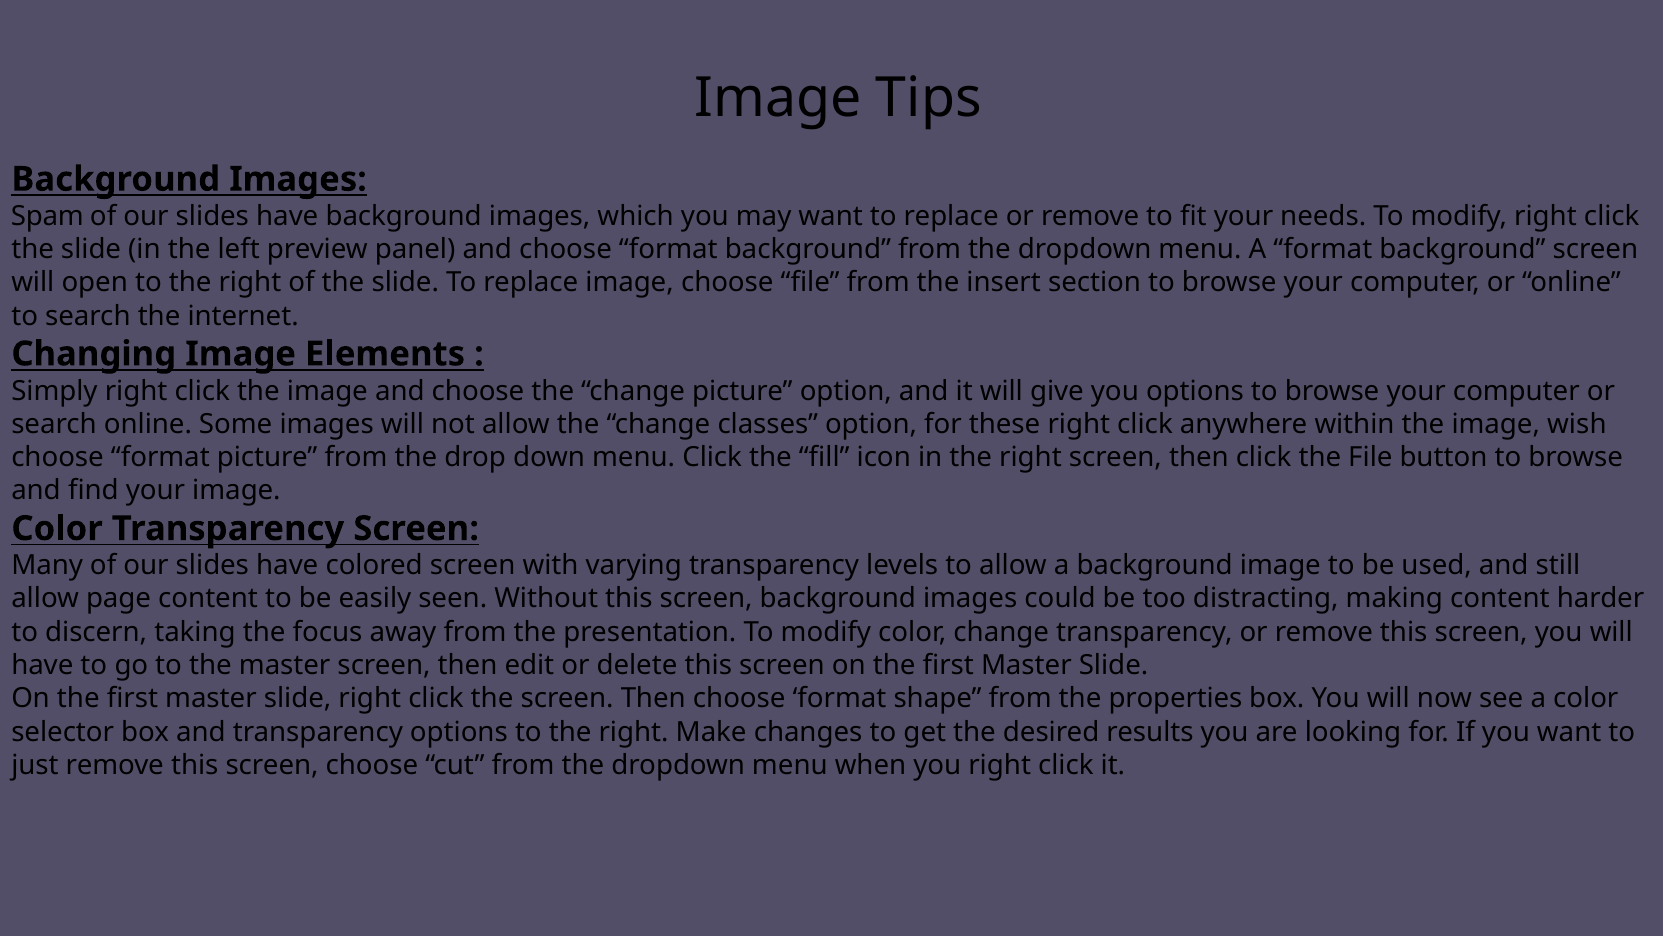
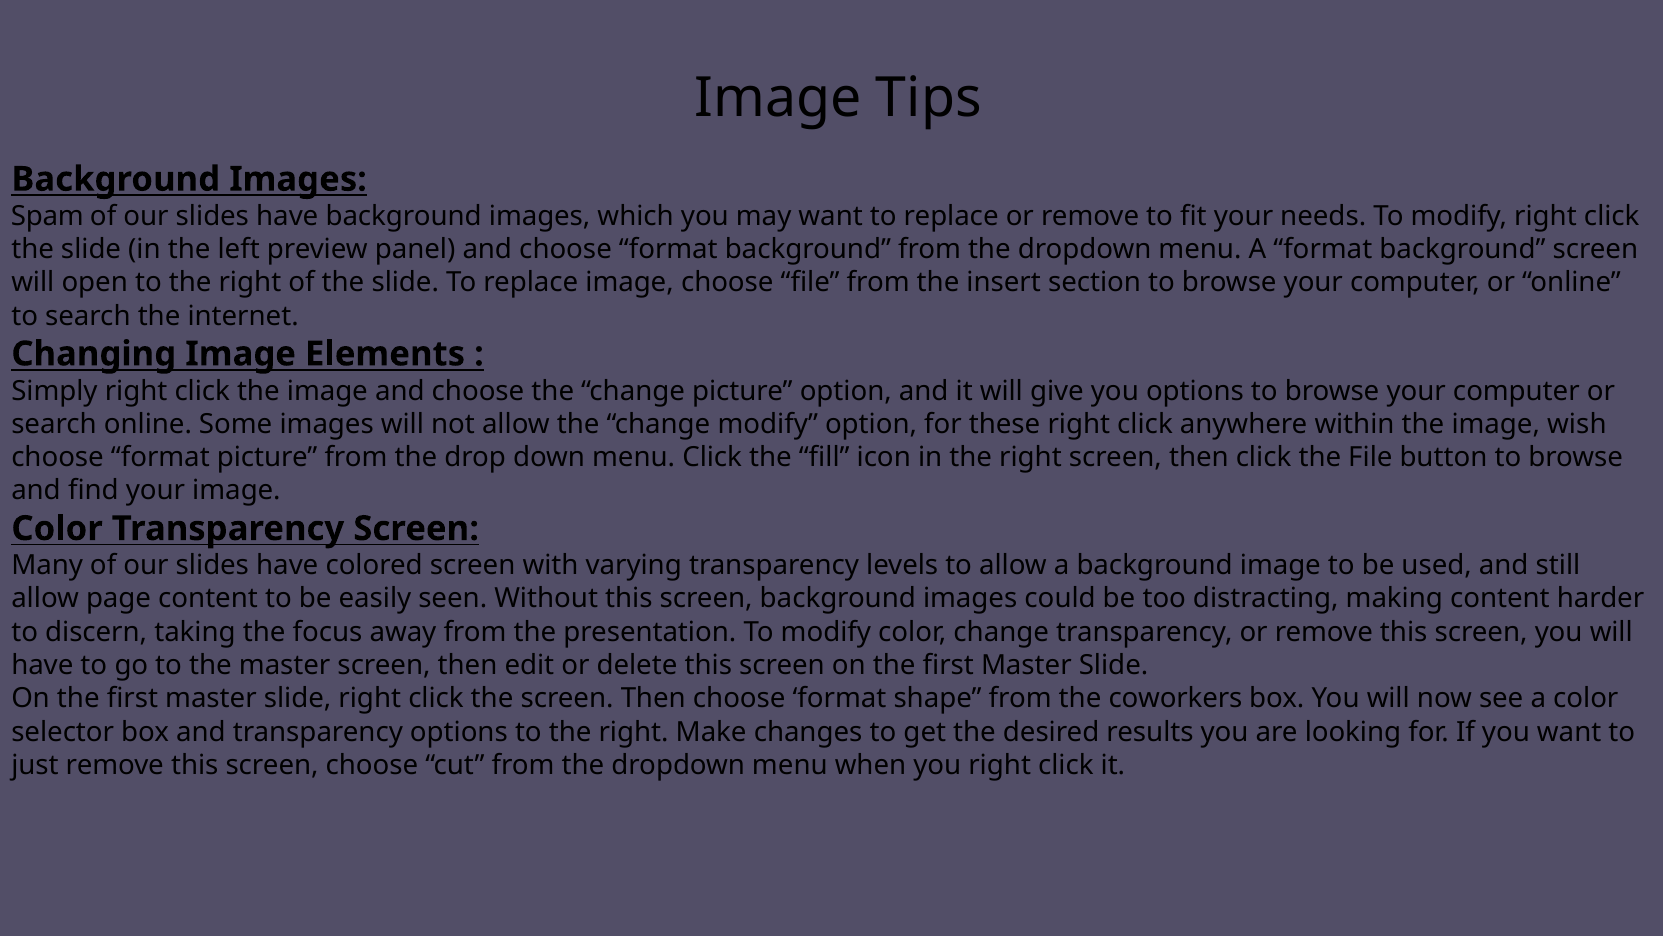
change classes: classes -> modify (768, 424)
properties: properties -> coworkers (1175, 698)
